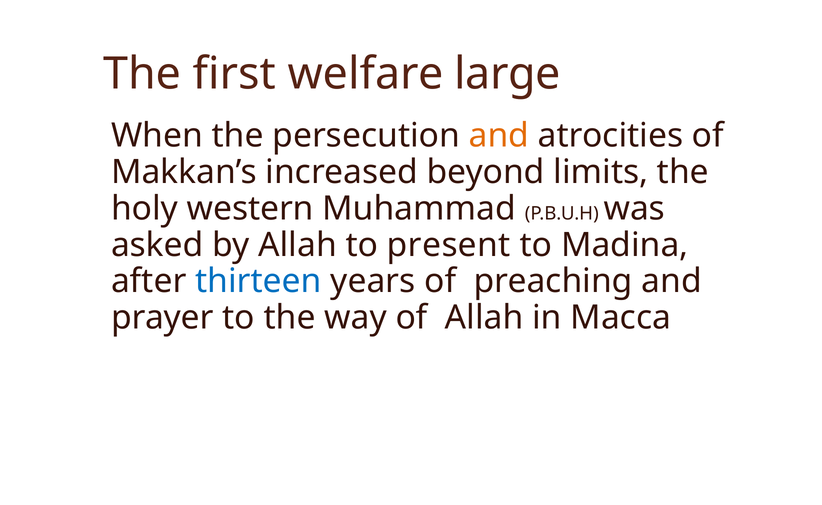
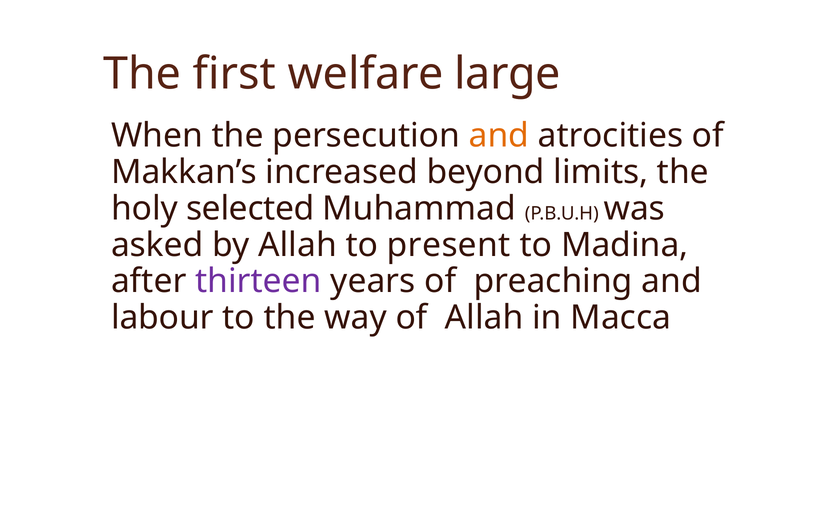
western: western -> selected (250, 209)
thirteen colour: blue -> purple (258, 281)
prayer: prayer -> labour (162, 318)
